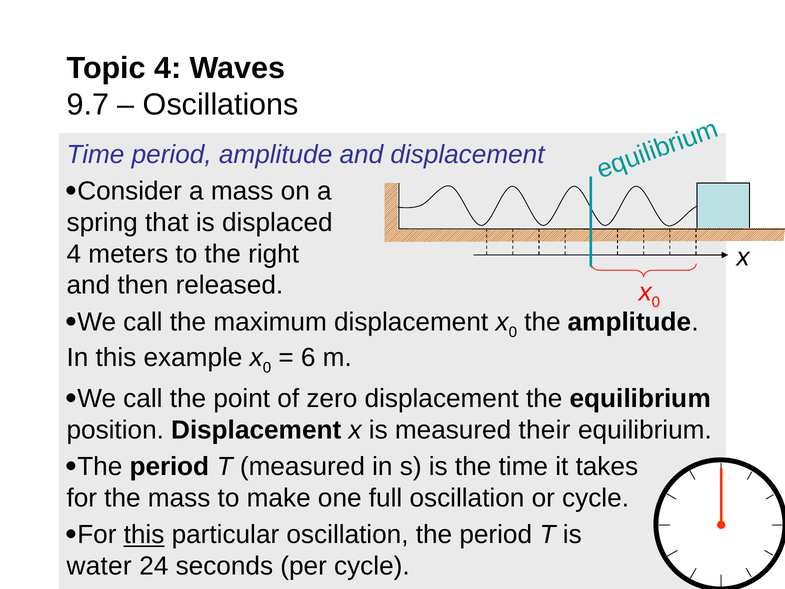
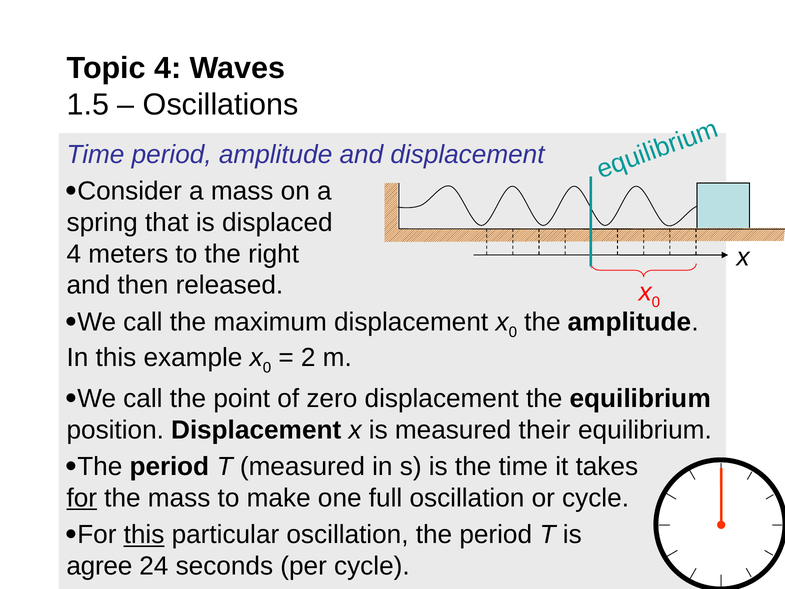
9.7: 9.7 -> 1.5 (88, 105)
6: 6 -> 2 (308, 358)
for underline: none -> present (82, 498)
water: water -> agree (99, 566)
